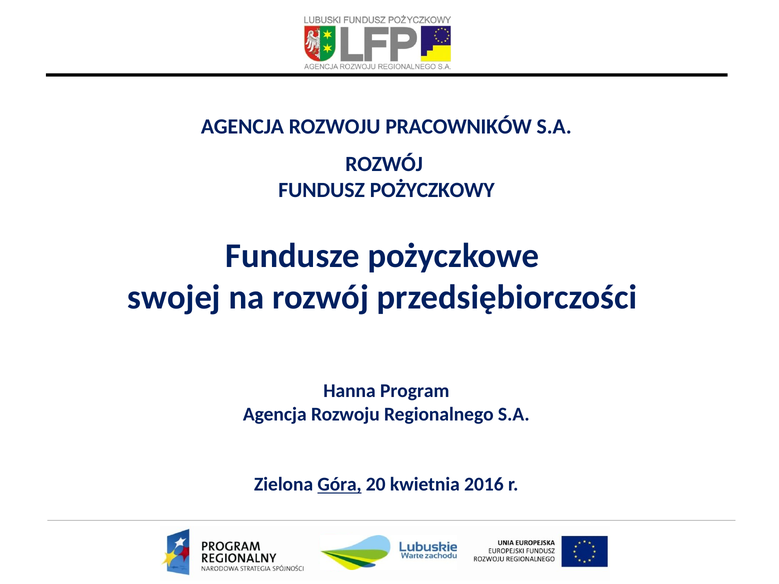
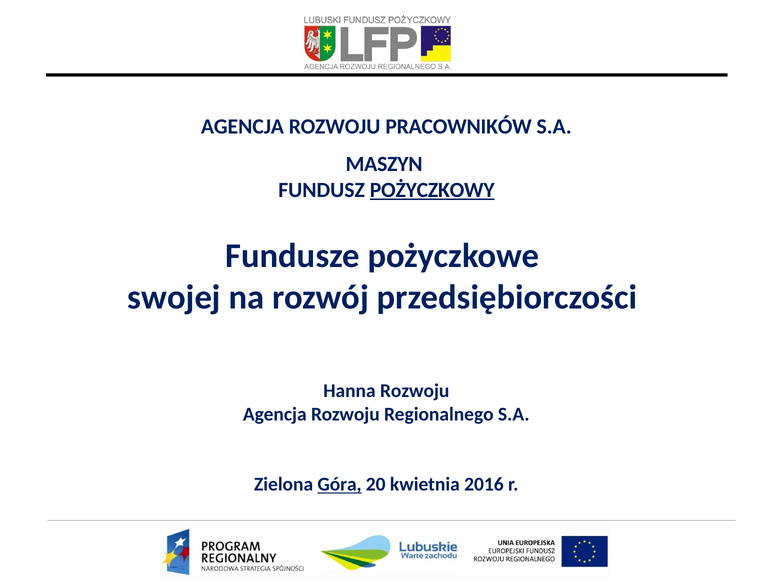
ROZWÓJ: ROZWÓJ -> MASZYN (384, 164)
POŻYCZKOWY underline: none -> present (432, 190)
Hanna Program: Program -> Rozwoju (415, 391)
